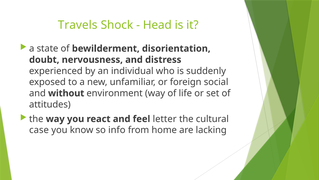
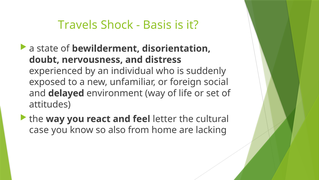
Head: Head -> Basis (157, 25)
without: without -> delayed (66, 93)
info: info -> also (117, 130)
